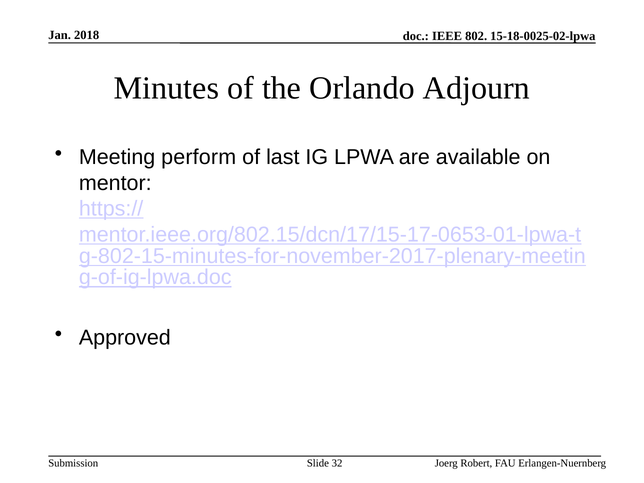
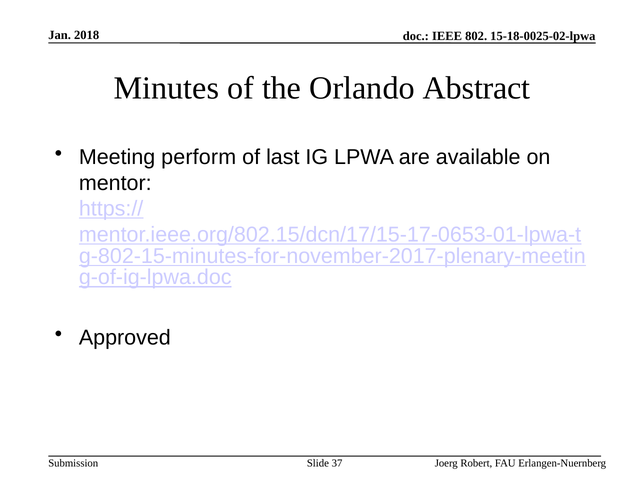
Adjourn: Adjourn -> Abstract (477, 88)
32: 32 -> 37 (337, 463)
